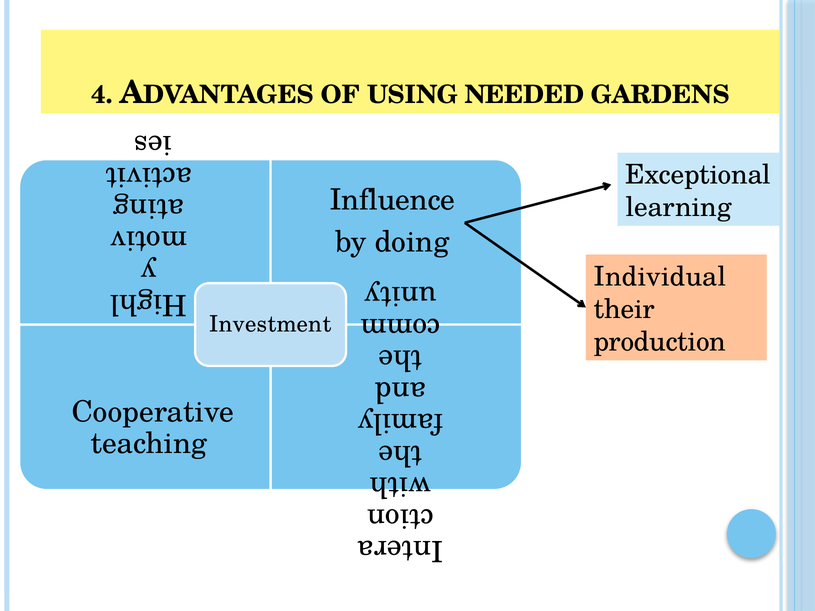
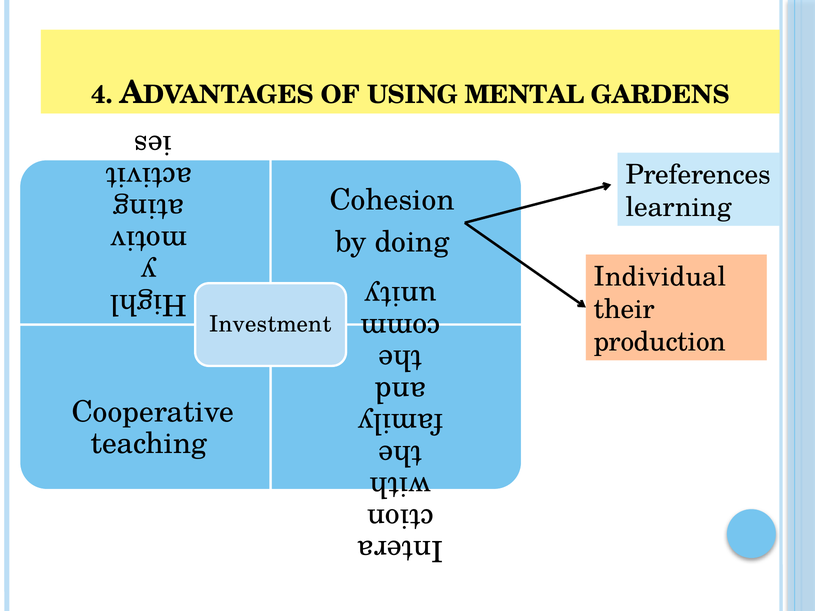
NEEDED: NEEDED -> MENTAL (524, 95)
Exceptional: Exceptional -> Preferences (698, 175)
Influence: Influence -> Cohesion (392, 200)
